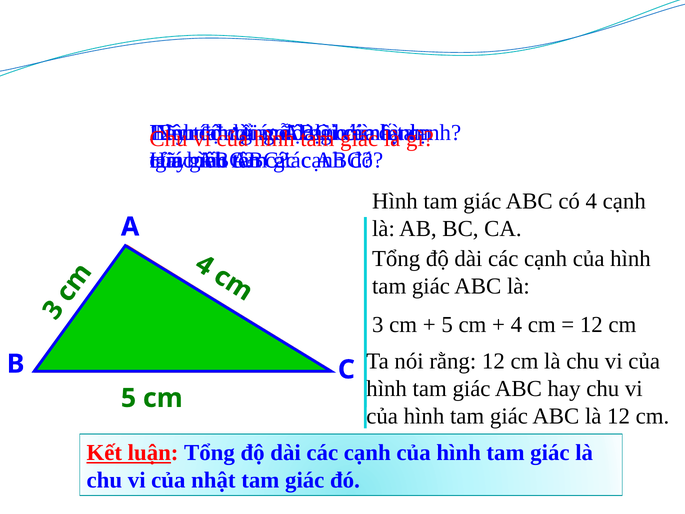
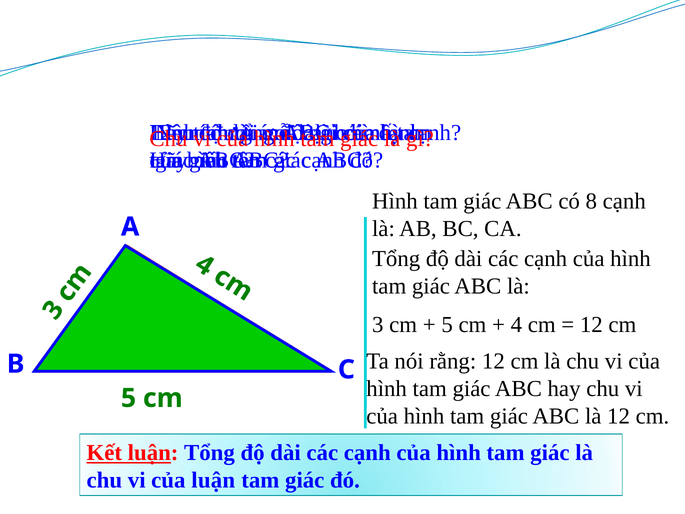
có 4: 4 -> 8 (591, 201)
của nhật: nhật -> luận (213, 480)
